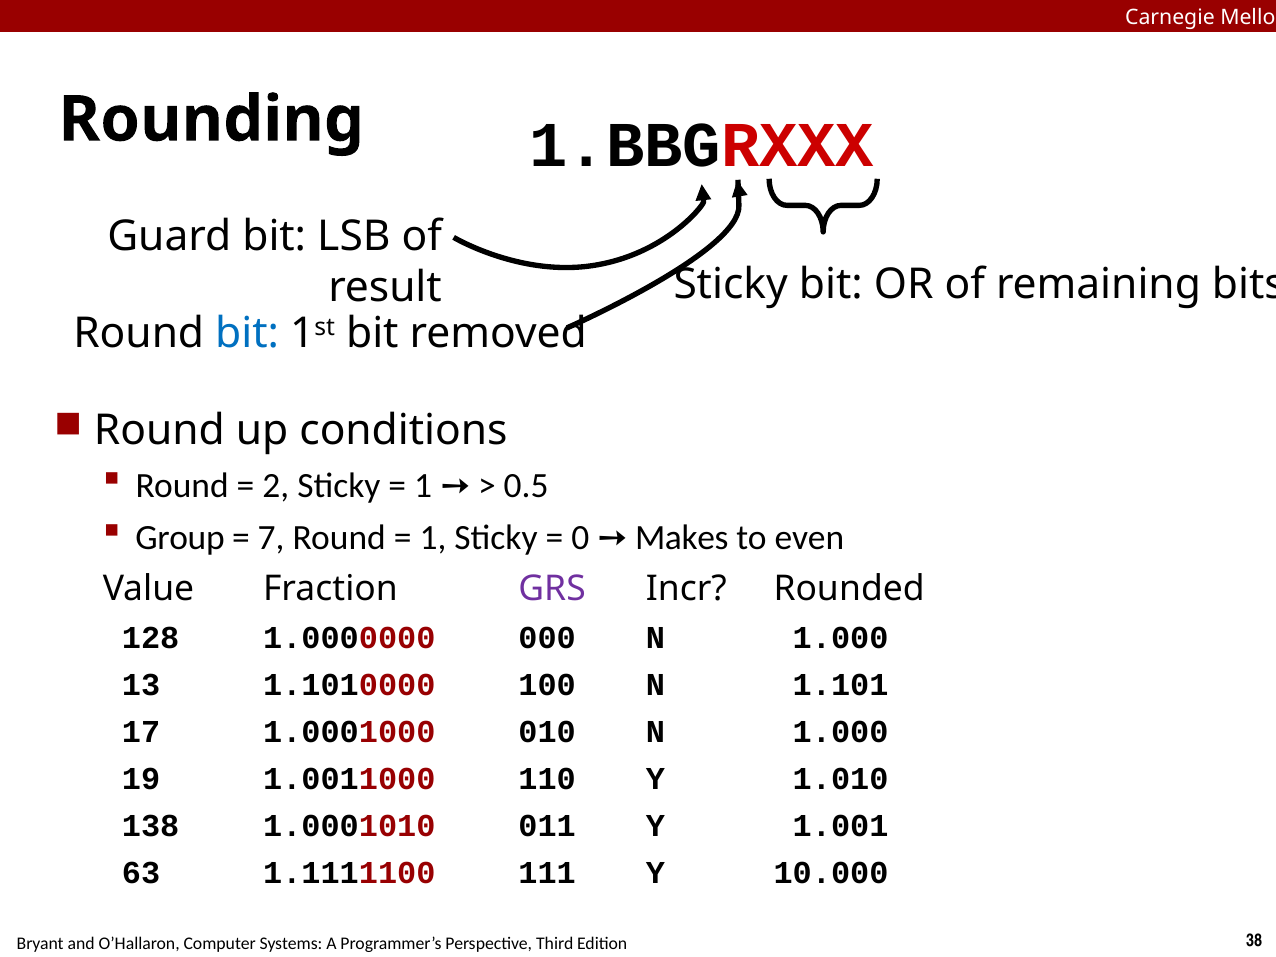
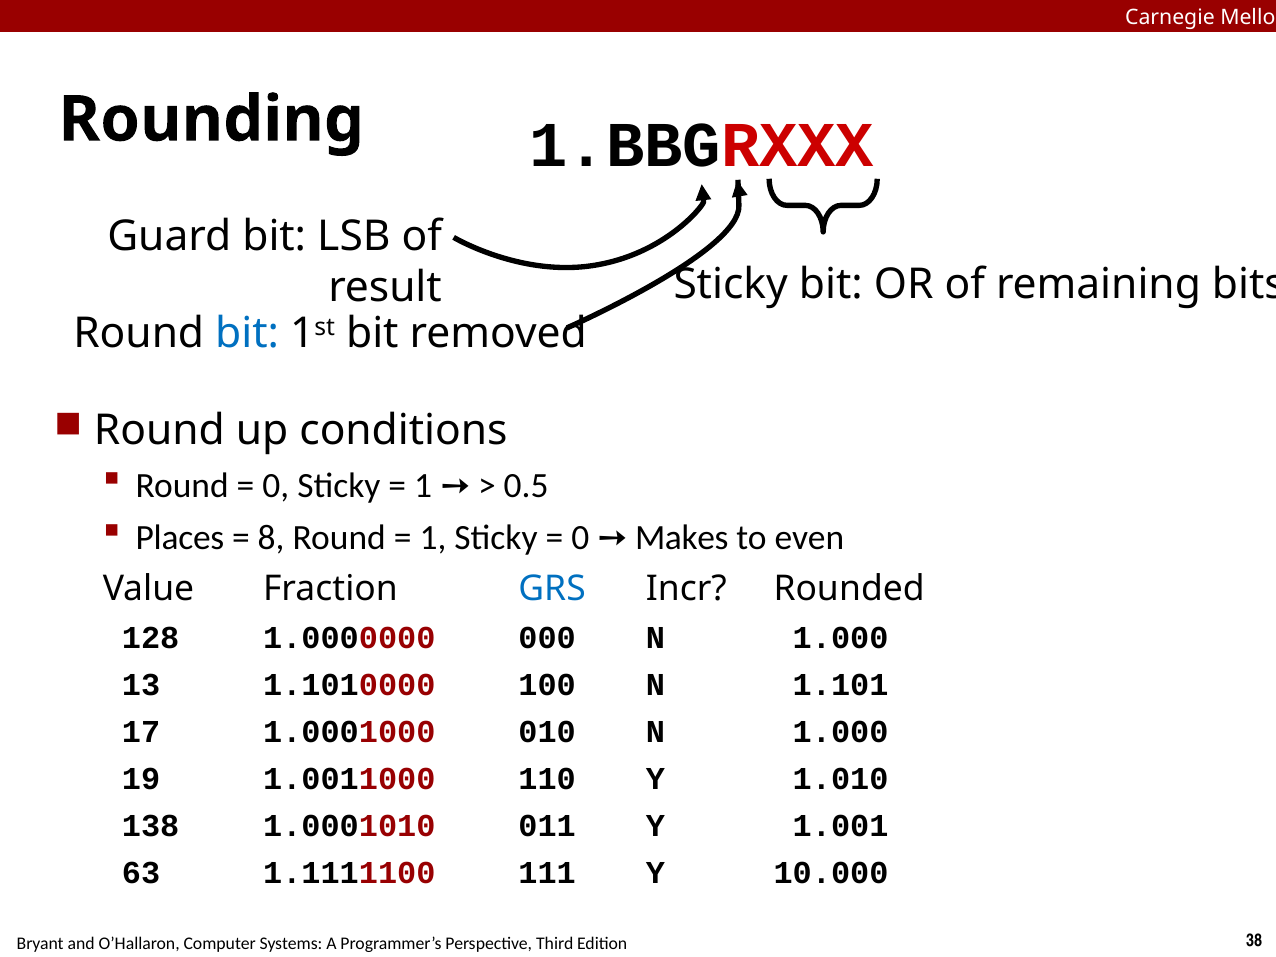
2: 2 -> 0 (276, 486)
Group: Group -> Places (180, 537)
7: 7 -> 8 (271, 537)
GRS colour: purple -> blue (552, 589)
